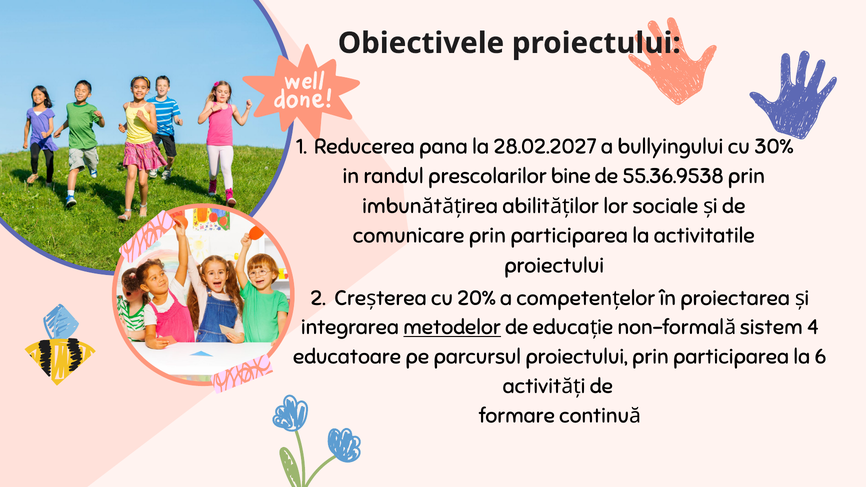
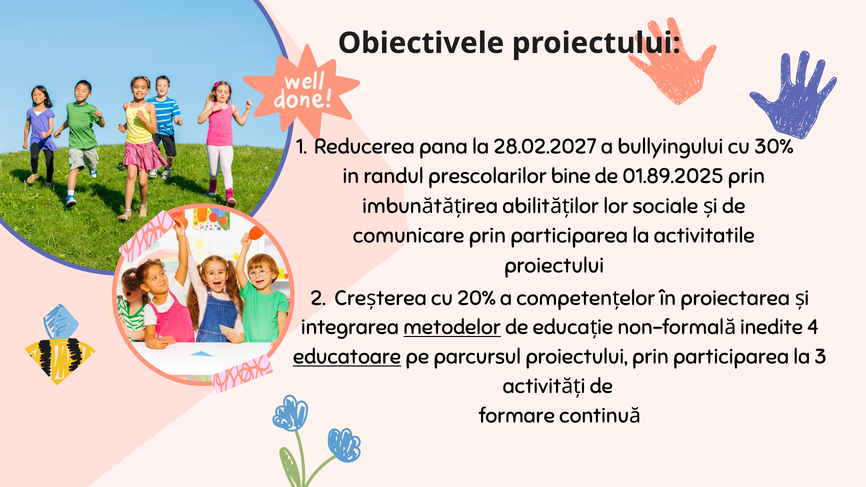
55.36.9538: 55.36.9538 -> 01.89.2025 (673, 176)
sistem: sistem -> inedite (772, 328)
educatoare underline: none -> present (347, 357)
6: 6 -> 3 (821, 357)
